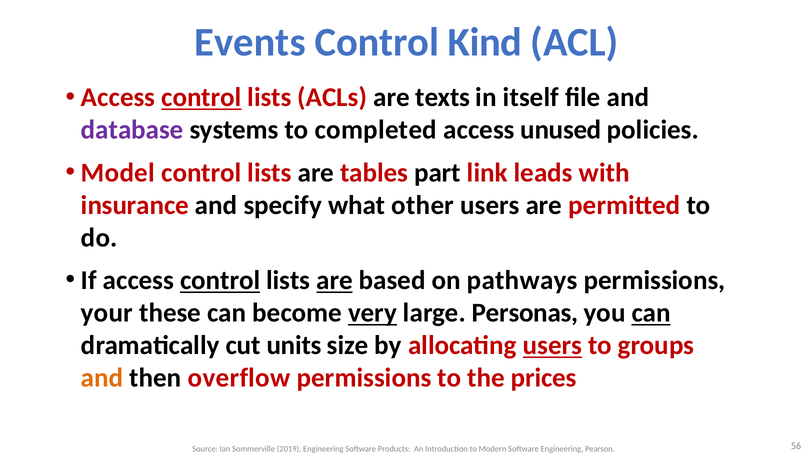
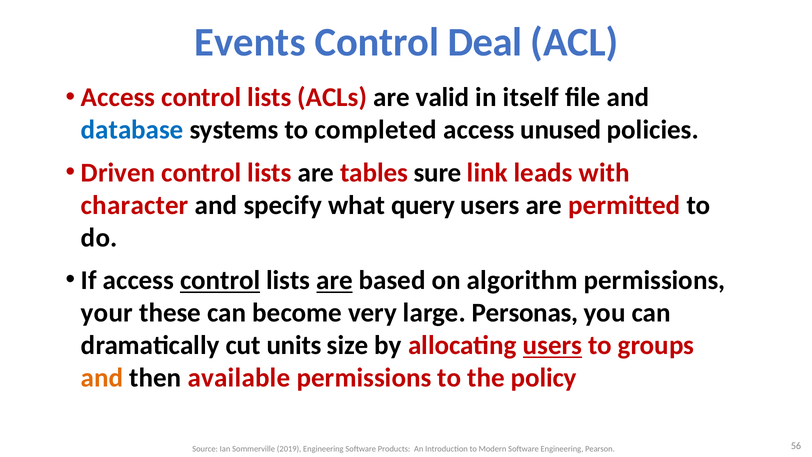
Kind: Kind -> Deal (485, 42)
control underline: present -> none (201, 97)
texts: texts -> valid (443, 97)
database colour: purple -> blue (132, 130)
Model: Model -> Driven (118, 173)
part: part -> sure (438, 173)
insurance: insurance -> character (135, 205)
other: other -> query (423, 205)
pathways: pathways -> algorithm (522, 280)
very underline: present -> none (373, 313)
can underline: present -> none (651, 313)
overflow: overflow -> available (239, 378)
prices: prices -> policy (544, 378)
